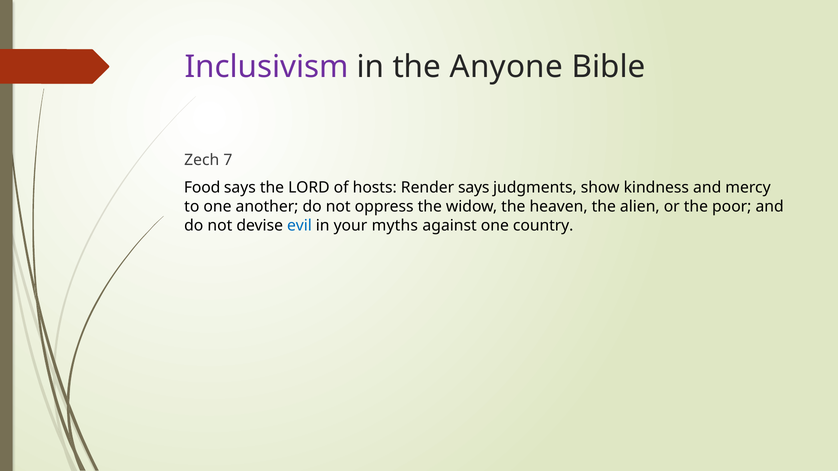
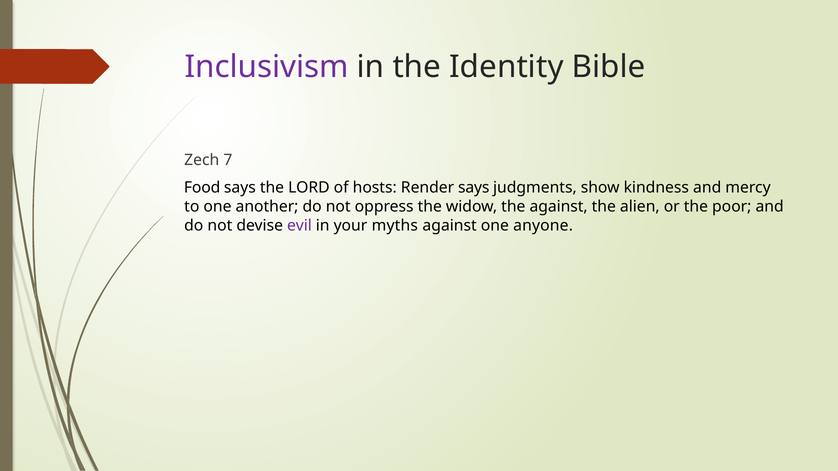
Anyone: Anyone -> Identity (506, 67)
the heaven: heaven -> against (559, 207)
evil colour: blue -> purple (299, 226)
country: country -> anyone (543, 226)
